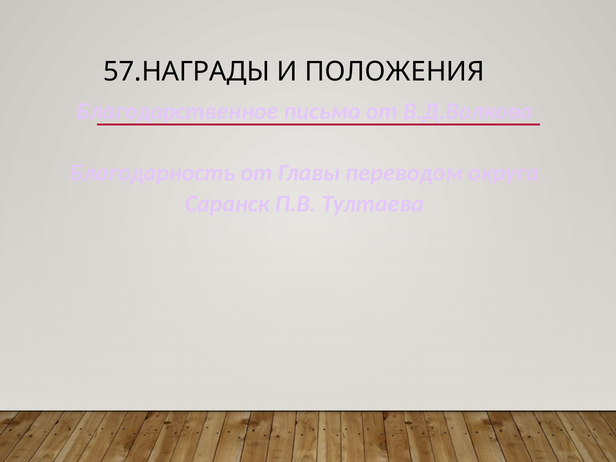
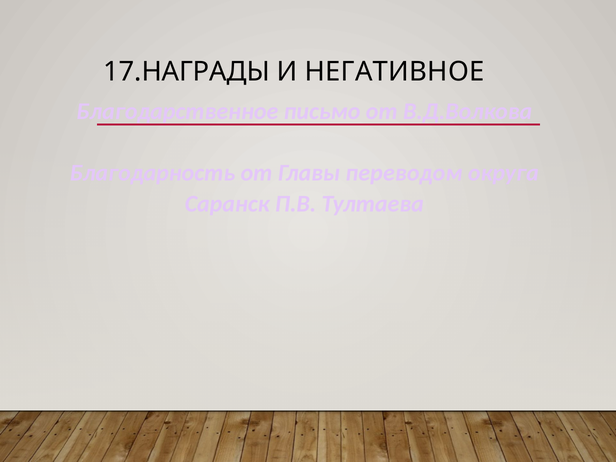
57.НАГРАДЫ: 57.НАГРАДЫ -> 17.НАГРАДЫ (187, 72)
ПОЛОЖЕНИЯ: ПОЛОЖЕНИЯ -> НЕГАТИВНОЕ (395, 72)
